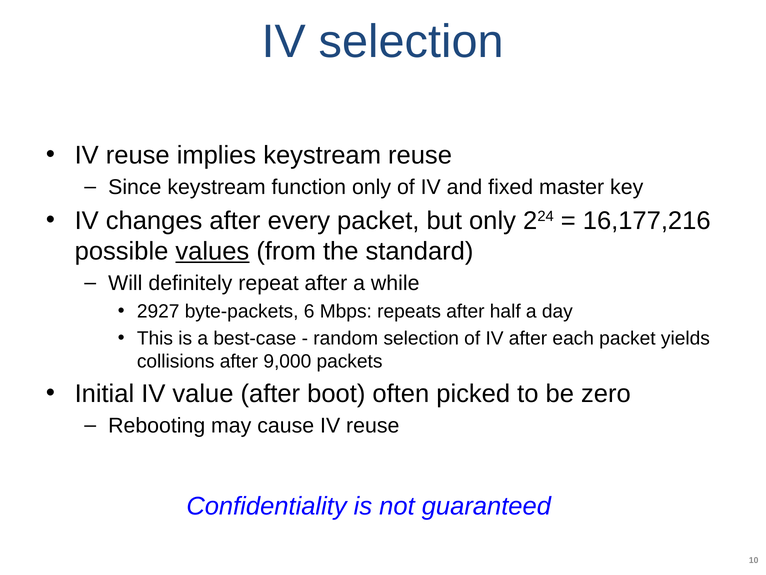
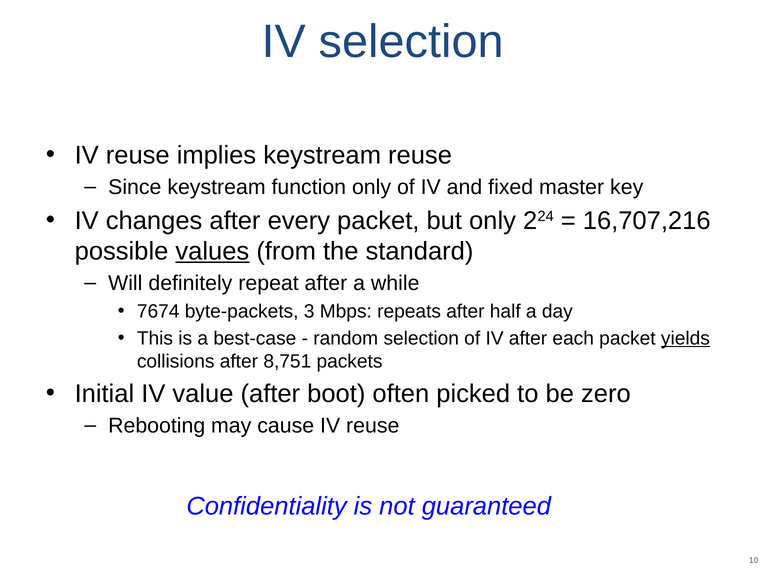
16,177,216: 16,177,216 -> 16,707,216 (647, 221)
2927: 2927 -> 7674 (158, 311)
6: 6 -> 3 (309, 311)
yields underline: none -> present (685, 338)
9,000: 9,000 -> 8,751 (287, 361)
